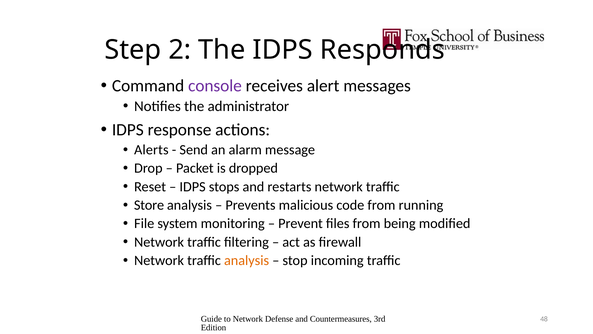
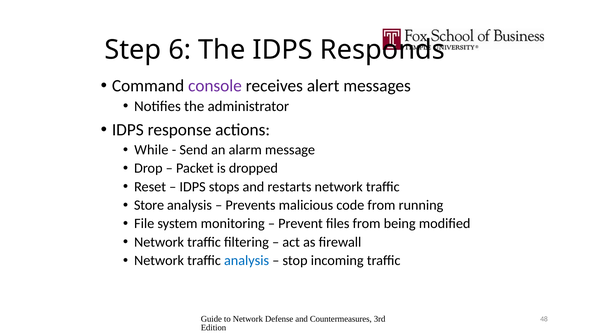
2: 2 -> 6 (180, 50)
Alerts: Alerts -> While (151, 150)
analysis colour: orange -> blue (247, 260)
